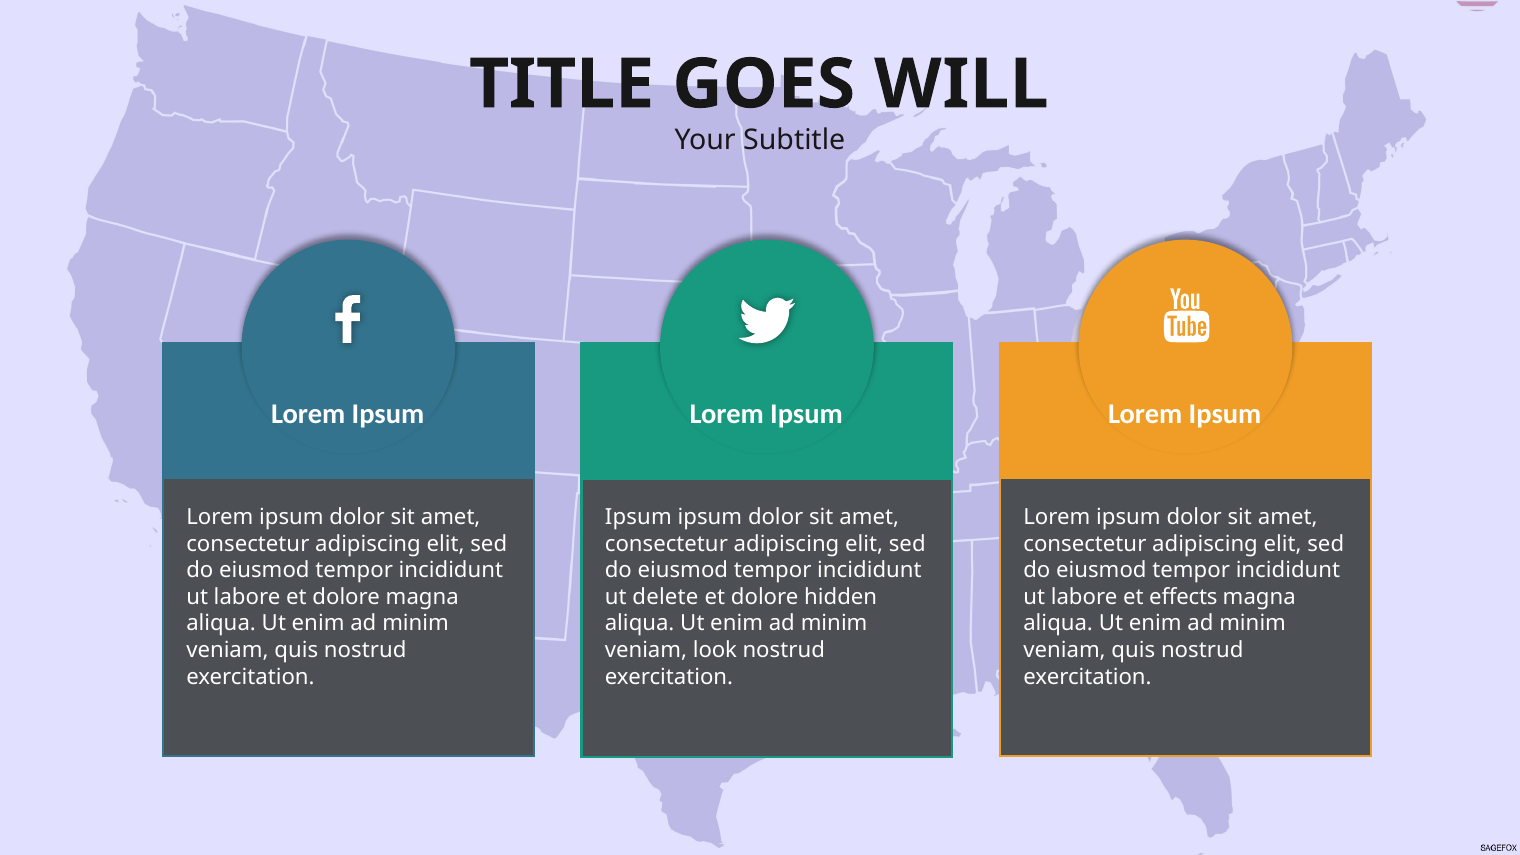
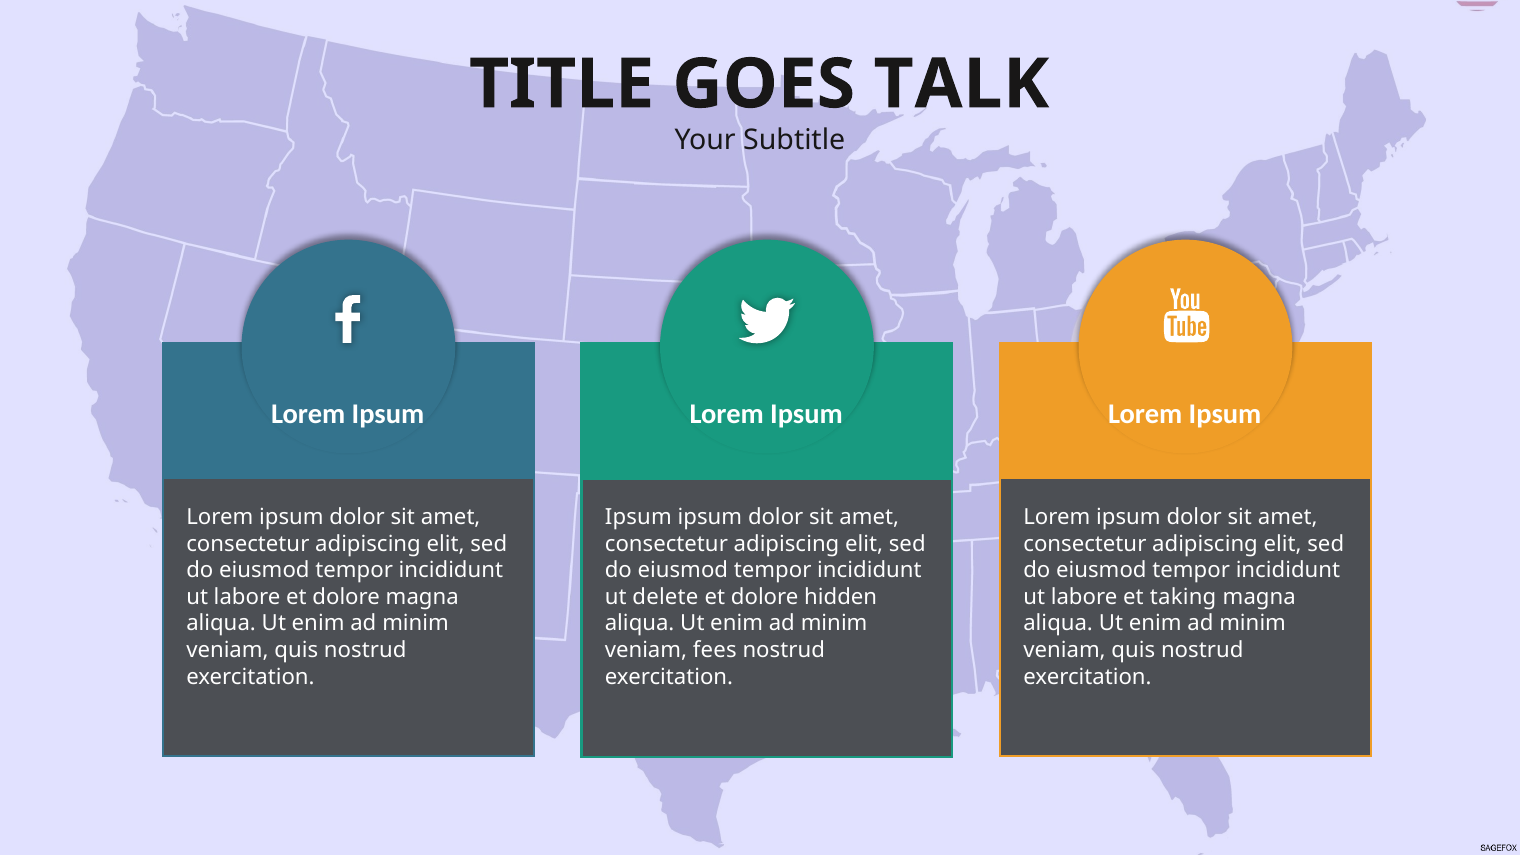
WILL: WILL -> TALK (961, 84)
effects: effects -> taking (1183, 597)
look: look -> fees (715, 650)
